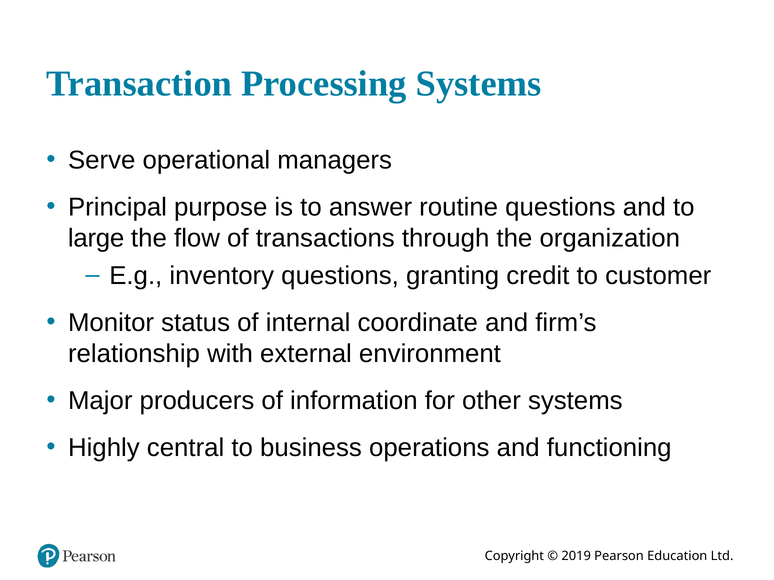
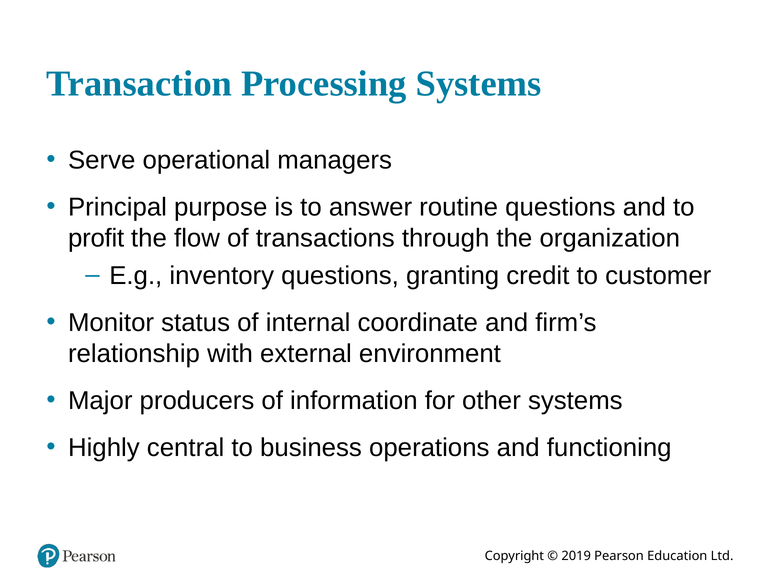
large: large -> profit (96, 239)
